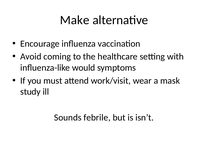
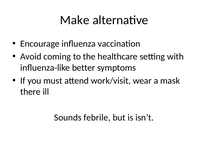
would: would -> better (84, 68)
study: study -> there (30, 92)
